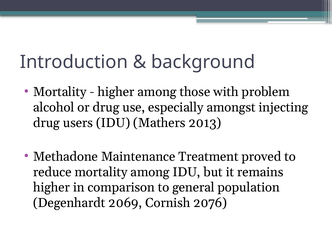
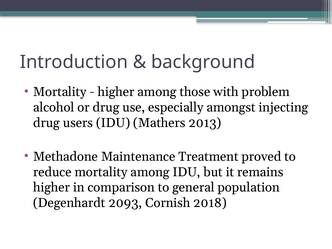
2069: 2069 -> 2093 (125, 203)
2076: 2076 -> 2018 (210, 203)
